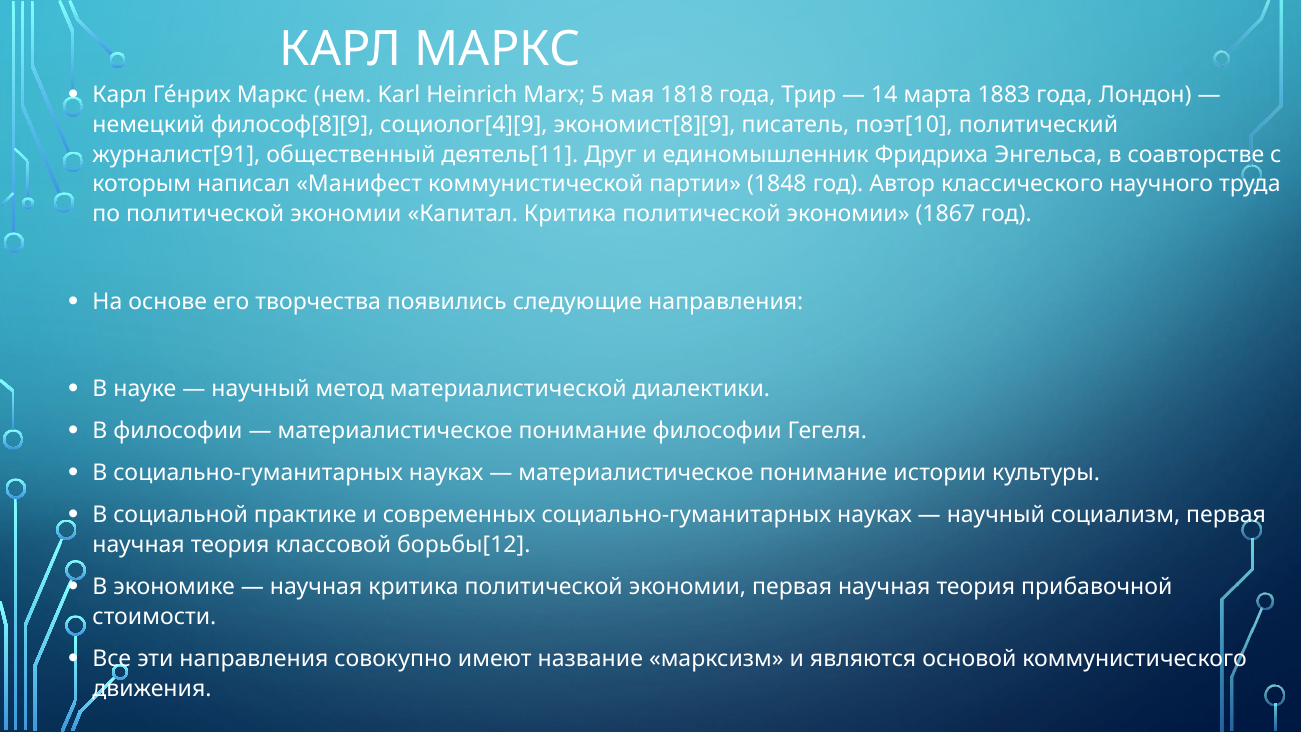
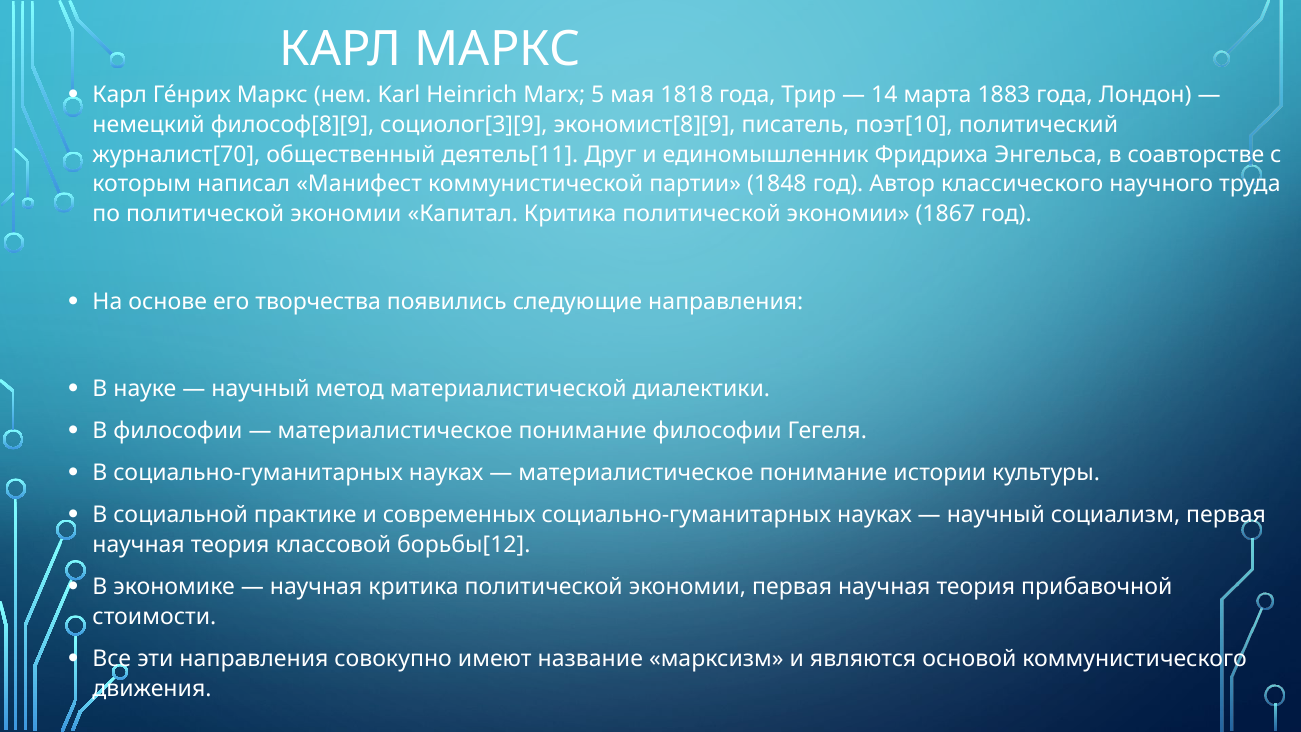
социолог[4][9: социолог[4][9 -> социолог[3][9 (464, 125)
журналист[91: журналист[91 -> журналист[70 (176, 154)
